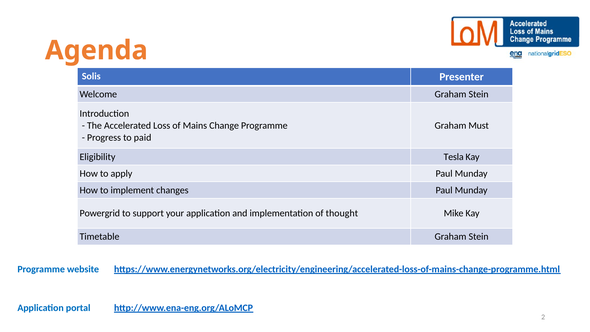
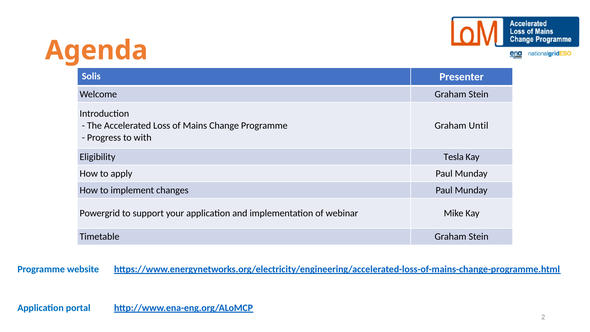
Must: Must -> Until (479, 125)
paid: paid -> with (143, 137)
thought: thought -> webinar (342, 213)
